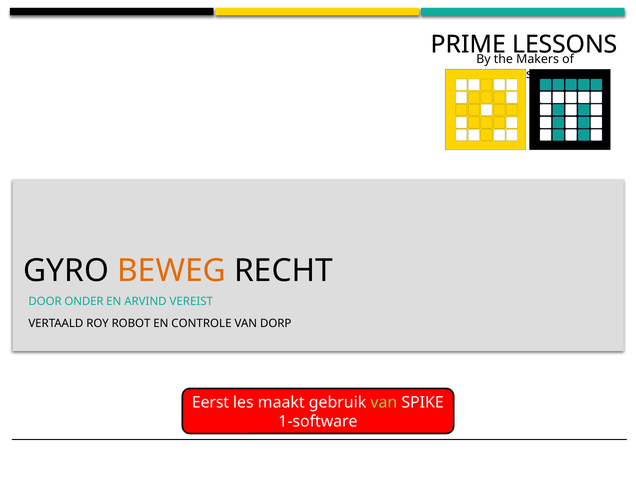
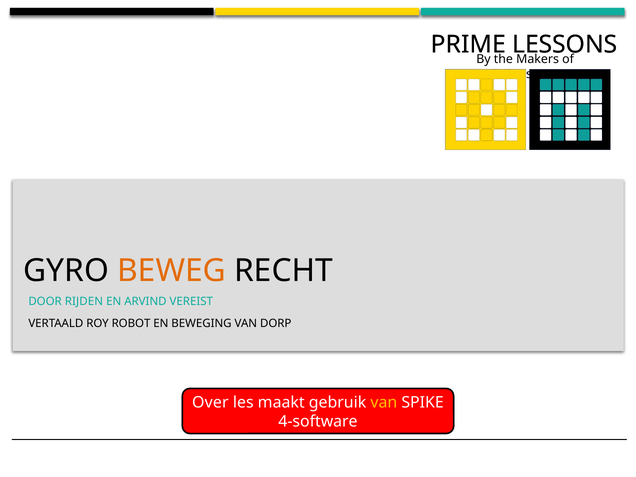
ONDER: ONDER -> RIJDEN (84, 301)
CONTROLE: CONTROLE -> BEWEGING (201, 323)
Eerst: Eerst -> Over (210, 403)
van colour: light green -> yellow (384, 403)
1-software: 1-software -> 4-software (318, 422)
